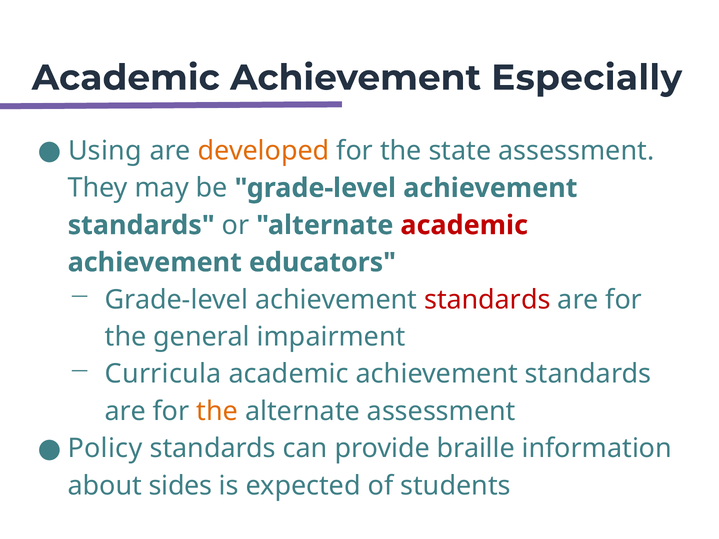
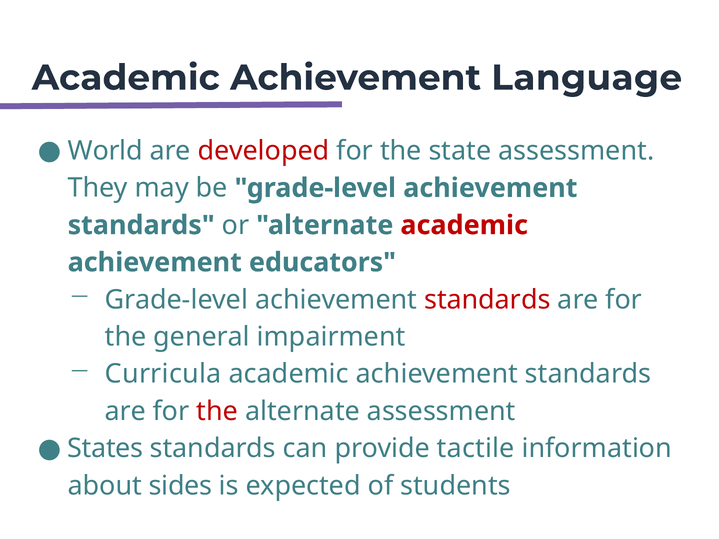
Especially: Especially -> Language (587, 78)
Using: Using -> World (105, 151)
developed colour: orange -> red (263, 151)
the colour: orange -> red (217, 411)
Policy: Policy -> States (105, 449)
braille: braille -> tactile (476, 449)
